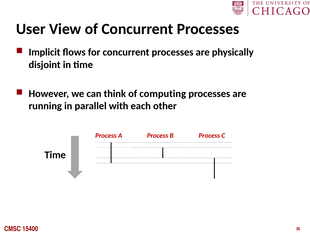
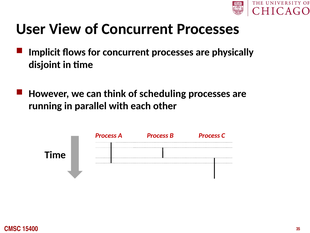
computing: computing -> scheduling (163, 93)
